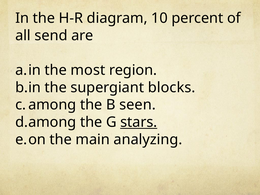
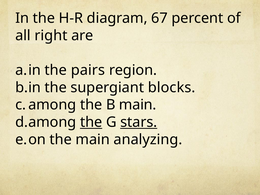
10: 10 -> 67 (159, 18)
send: send -> right (51, 36)
most: most -> pairs (88, 70)
B seen: seen -> main (138, 105)
the underline: none -> present (91, 122)
